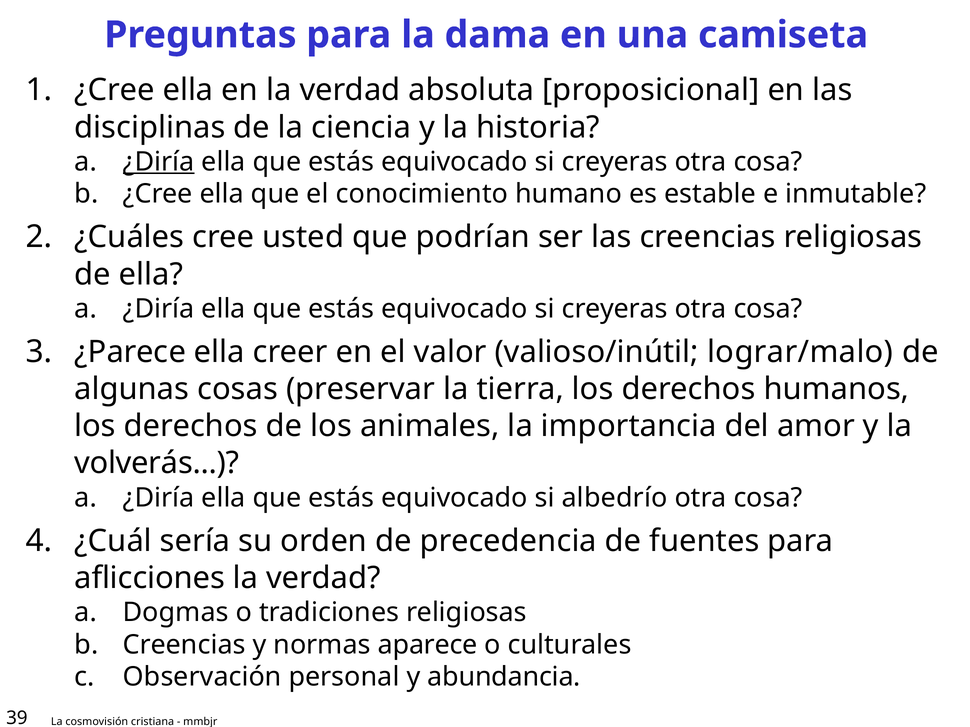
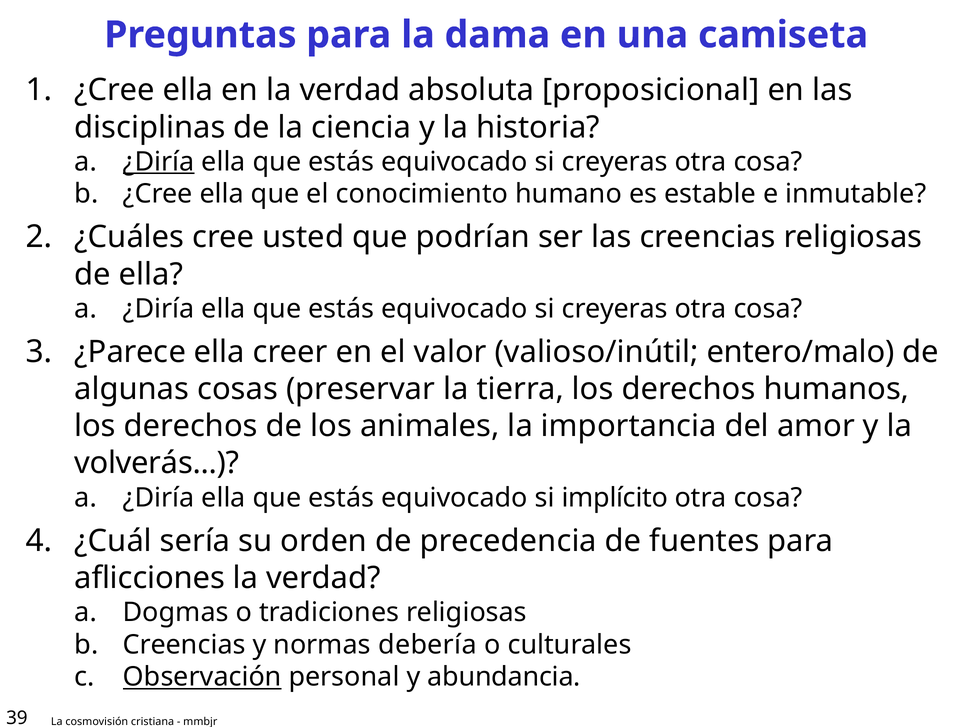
lograr/malo: lograr/malo -> entero/malo (800, 352)
albedrío: albedrío -> implícito (615, 498)
aparece: aparece -> debería (427, 645)
Observación underline: none -> present (202, 678)
